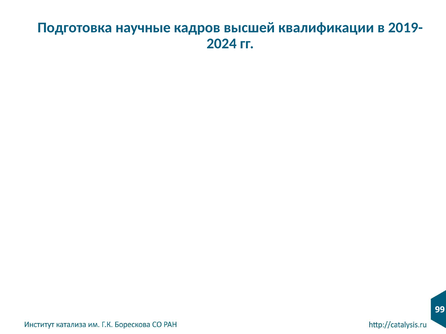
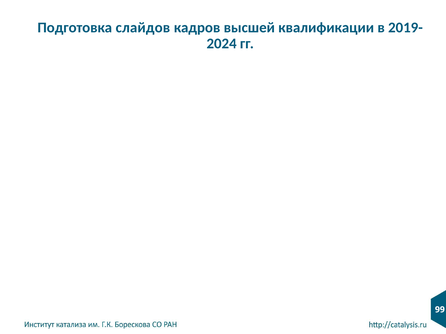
научные: научные -> слайдов (143, 28)
